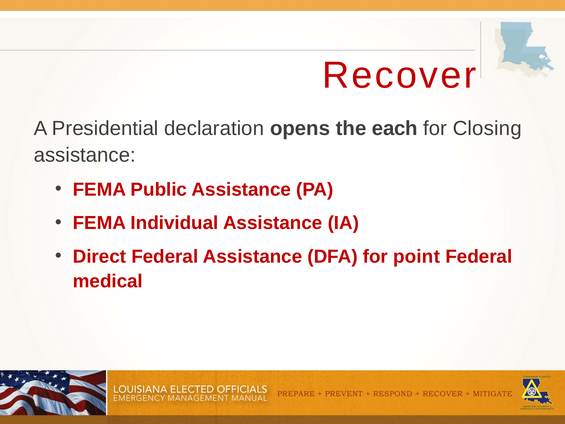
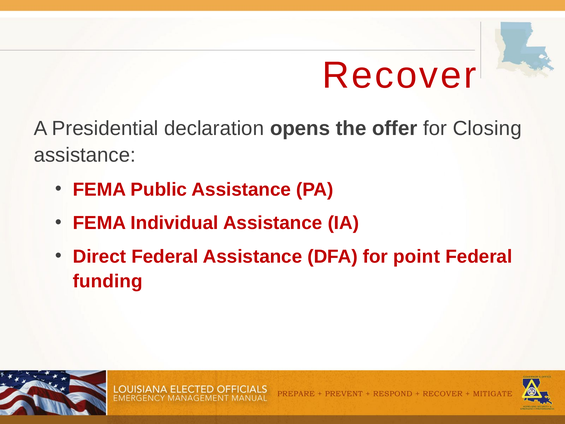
each: each -> offer (395, 128)
medical: medical -> funding (108, 281)
